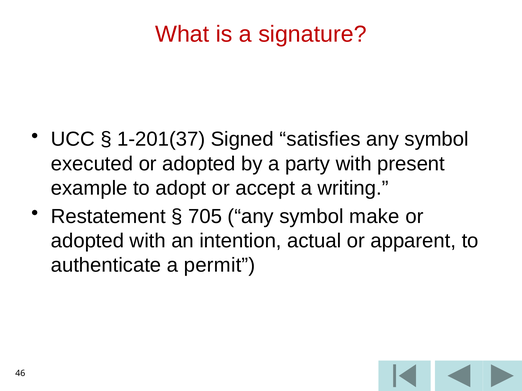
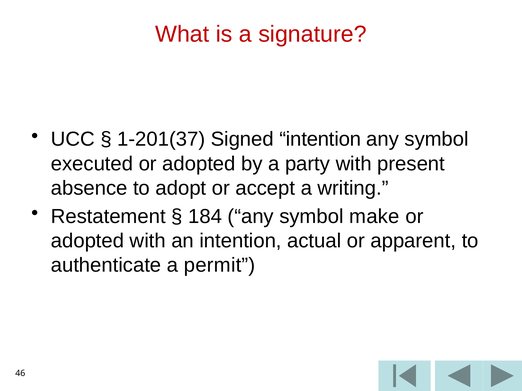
Signed satisfies: satisfies -> intention (320, 139)
example: example -> absence (89, 188)
705: 705 -> 184 (205, 217)
